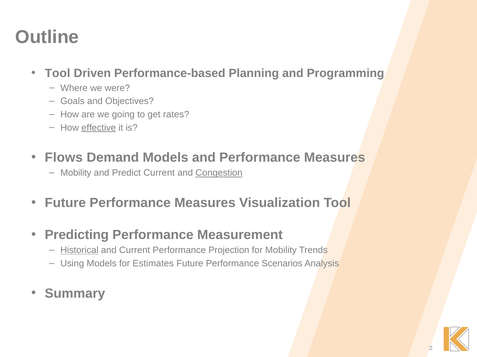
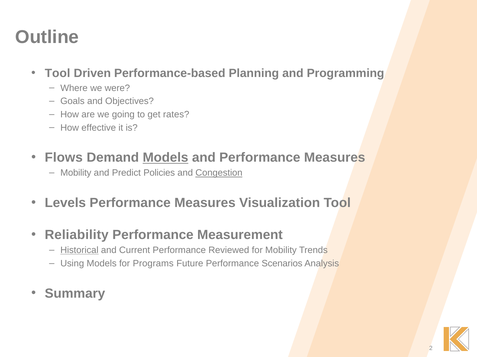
effective underline: present -> none (99, 128)
Models underline: none -> present (165, 158)
Predict Current: Current -> Policies (159, 173)
Future: Future -> Levels (65, 203)
Predicting: Predicting -> Reliability (77, 235)
Projection: Projection -> Reviewed (229, 251)
Estimates: Estimates -> Programs (153, 264)
